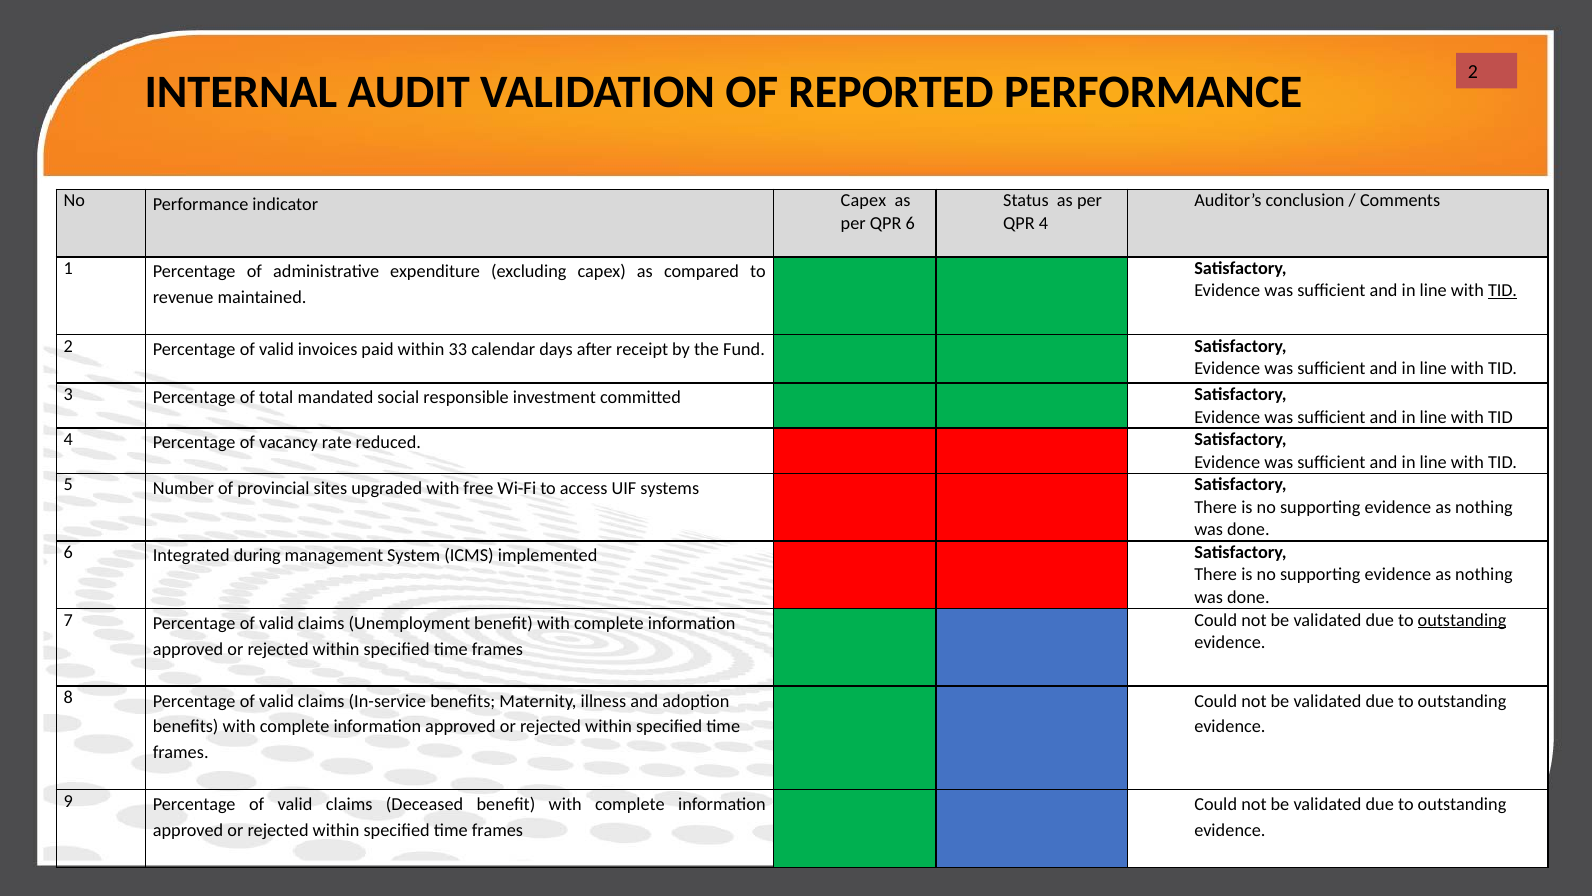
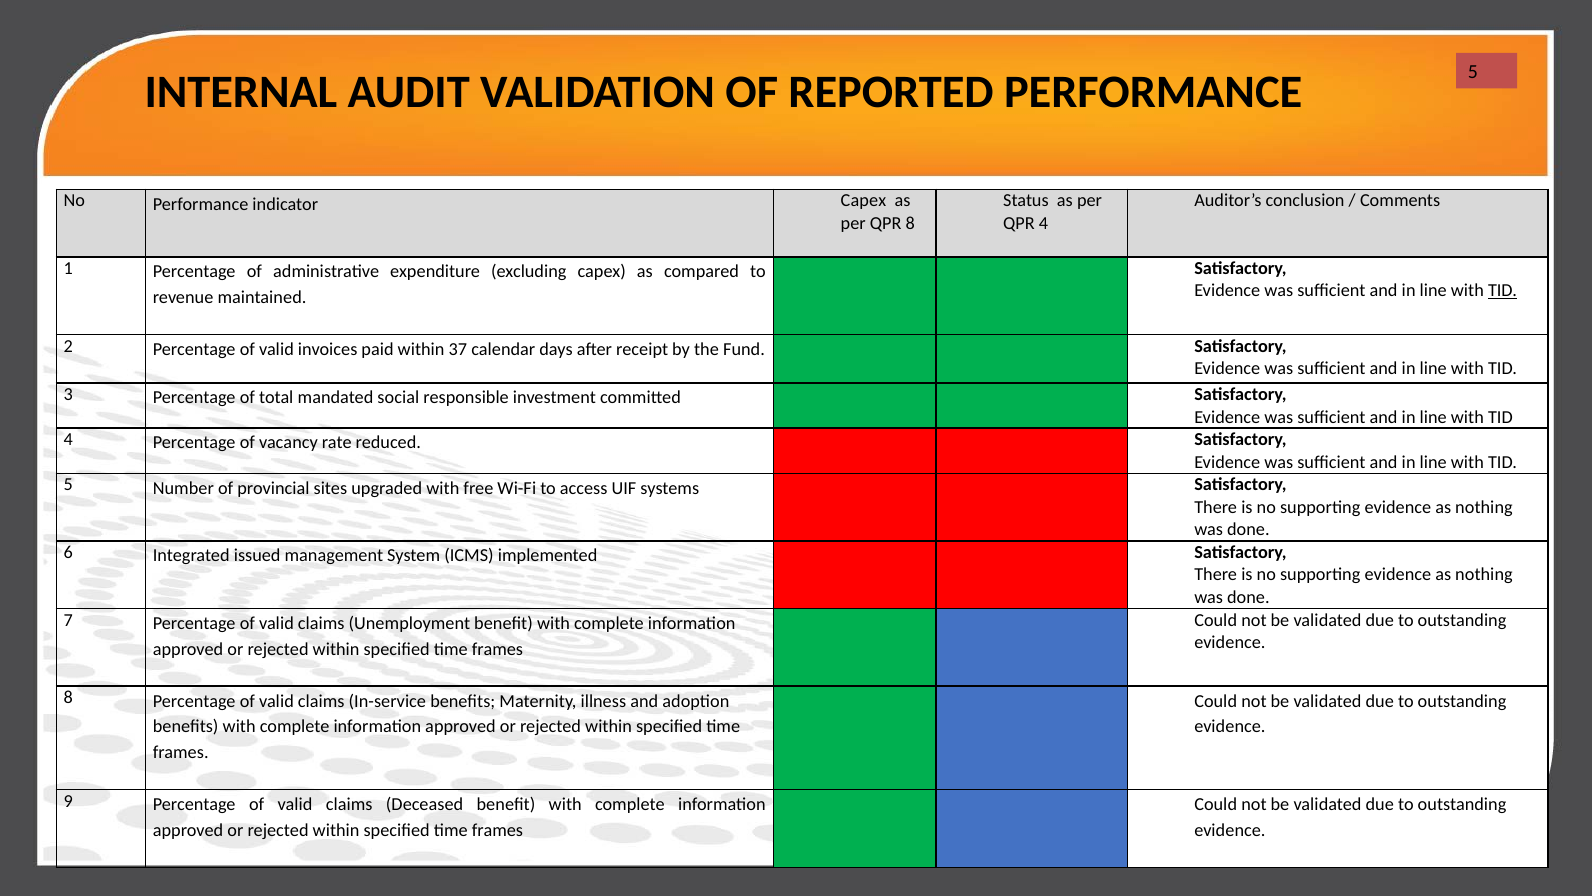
PERFORMANCE 2: 2 -> 5 (1473, 72)
QPR 6: 6 -> 8 (910, 223)
33: 33 -> 37 (458, 349)
during: during -> issued (257, 555)
outstanding underline: present -> none (1462, 620)
